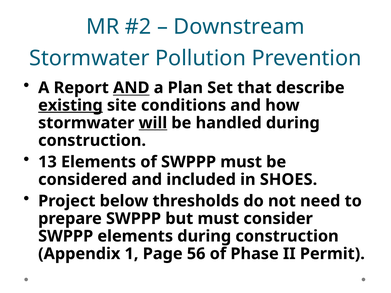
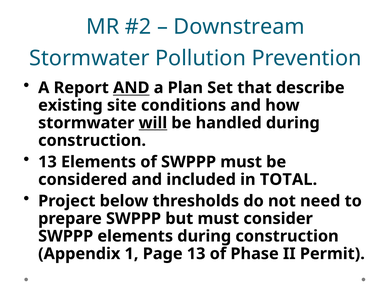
existing underline: present -> none (70, 105)
SHOES: SHOES -> TOTAL (289, 180)
Page 56: 56 -> 13 (196, 254)
